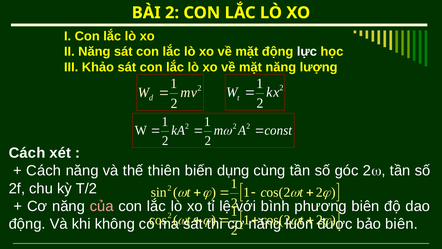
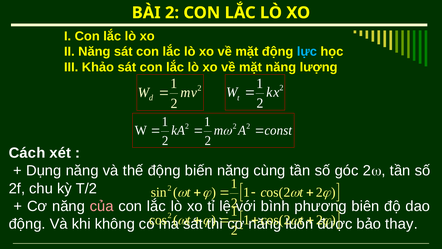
lực colour: white -> light blue (307, 52)
Cách: Cách -> Dụng (44, 171)
thế thiên: thiên -> động (164, 171)
biến dụng: dụng -> năng (233, 171)
bảo biên: biên -> thay (402, 224)
